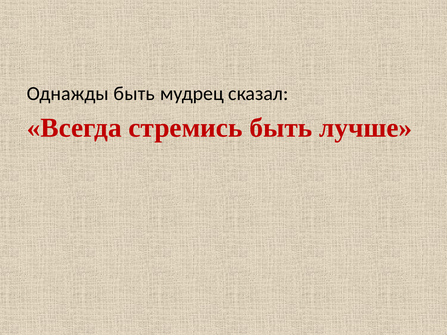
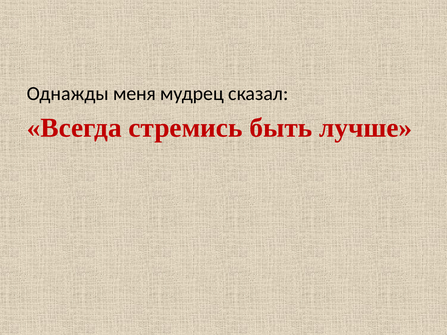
Однажды быть: быть -> меня (134, 94)
